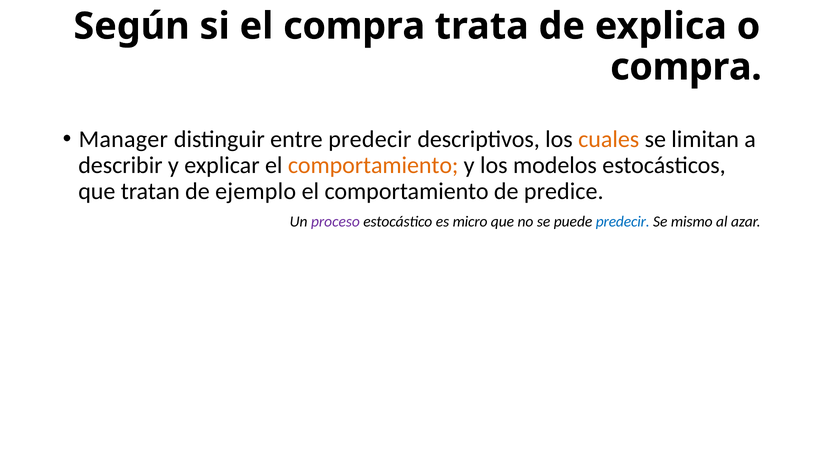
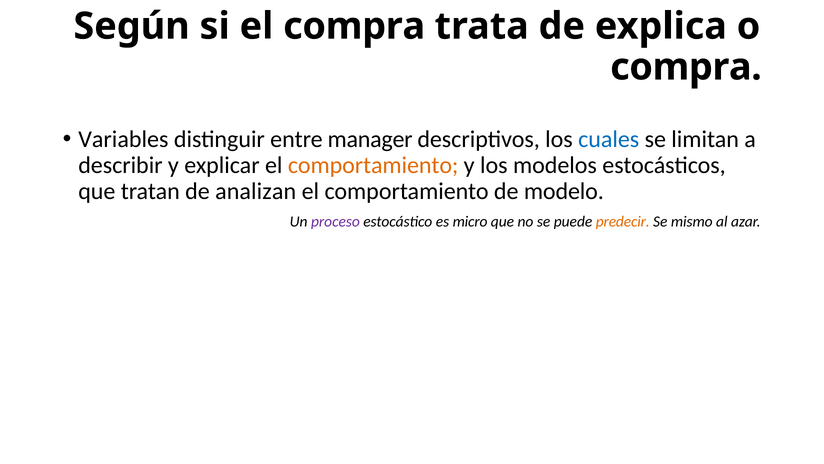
Manager: Manager -> Variables (123, 139)
entre predecir: predecir -> manager (370, 139)
cuales colour: orange -> blue (609, 139)
ejemplo: ejemplo -> analizan (256, 191)
predice: predice -> modelo (564, 191)
predecir colour: blue -> orange (623, 221)
